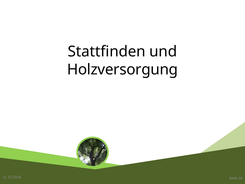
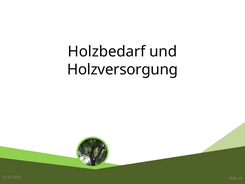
Stattfinden: Stattfinden -> Holzbedarf (107, 52)
